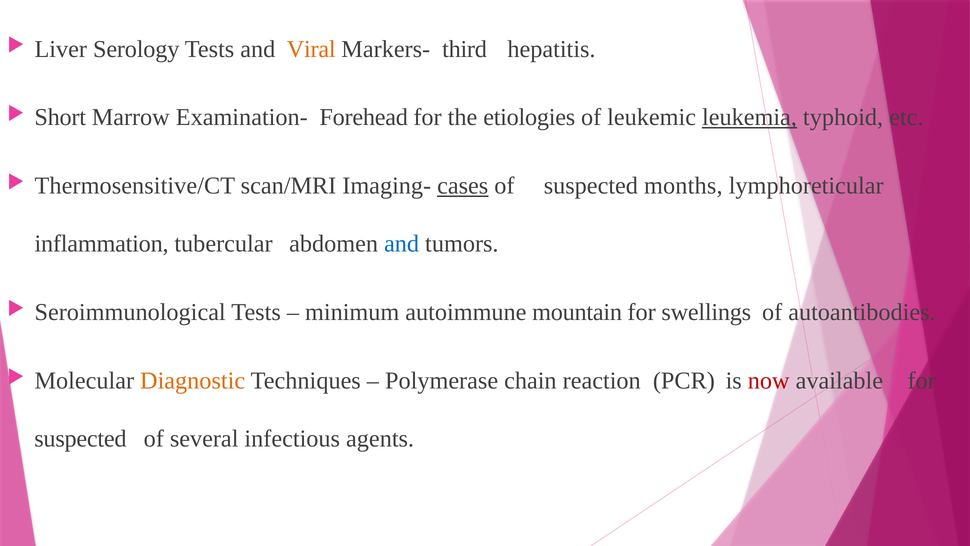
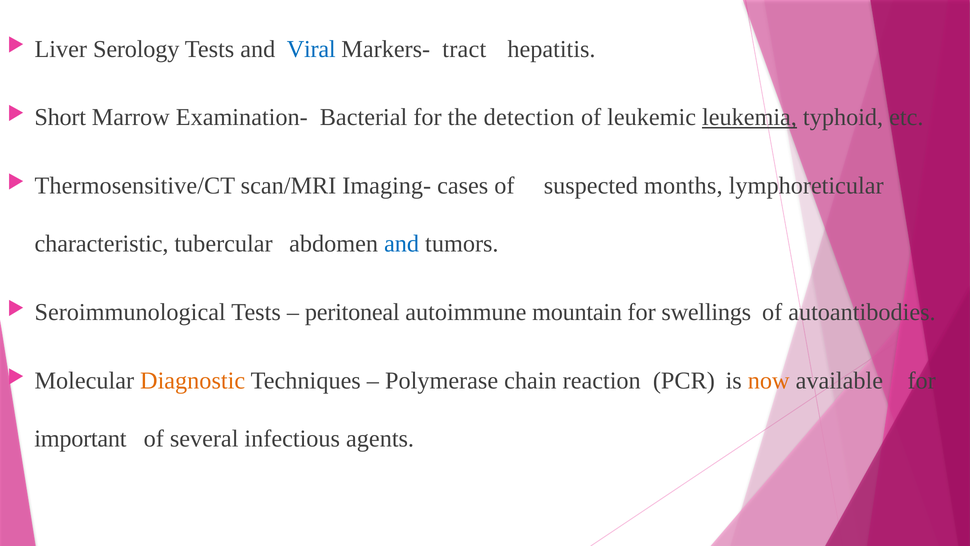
Viral colour: orange -> blue (311, 49)
third: third -> tract (464, 49)
Forehead: Forehead -> Bacterial (364, 117)
etiologies: etiologies -> detection (529, 117)
cases underline: present -> none (463, 186)
inflammation: inflammation -> characteristic (102, 244)
minimum: minimum -> peritoneal (352, 312)
now colour: red -> orange (769, 380)
suspected: suspected -> important (80, 439)
